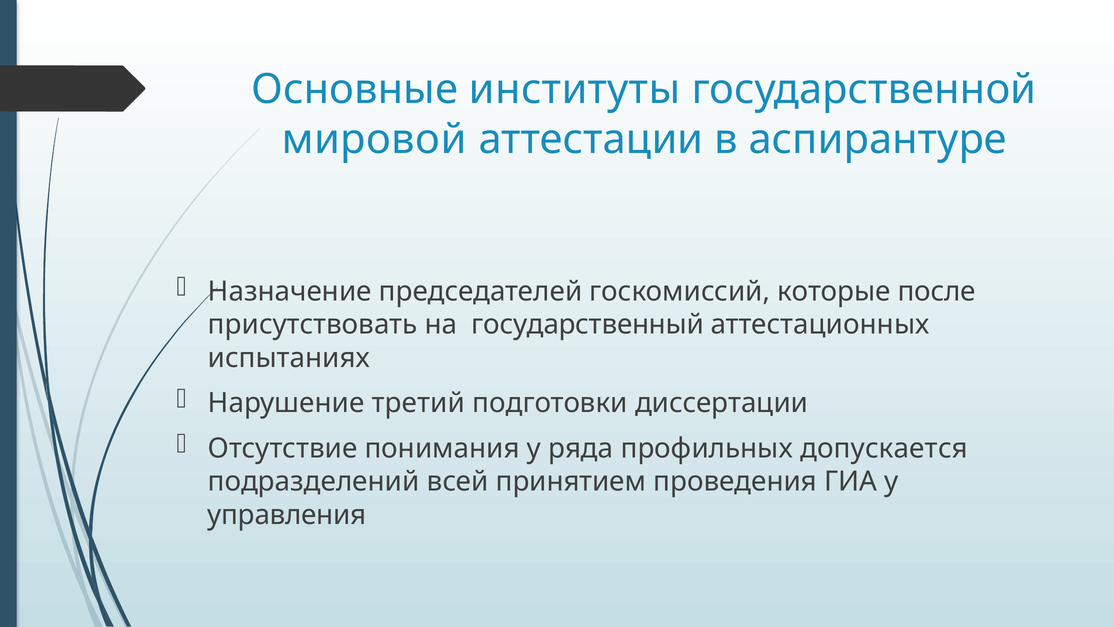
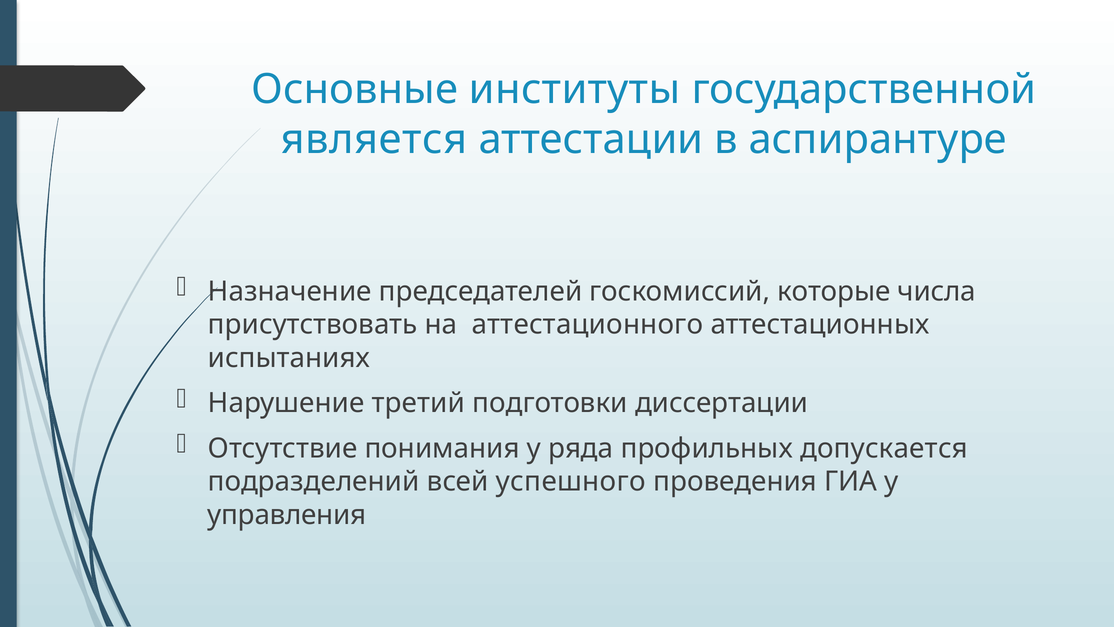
мировой: мировой -> является (374, 139)
после: после -> числа (937, 291)
государственный: государственный -> аттестационного (587, 325)
принятием: принятием -> успешного (571, 481)
